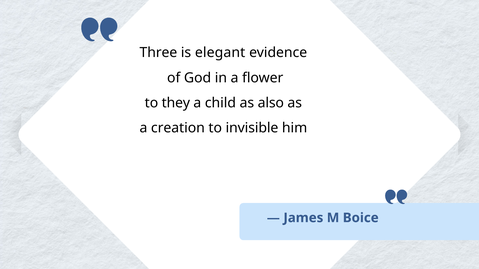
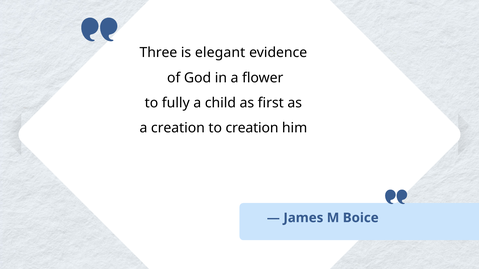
they: they -> fully (176, 103)
also: also -> first (271, 103)
to invisible: invisible -> creation (252, 128)
